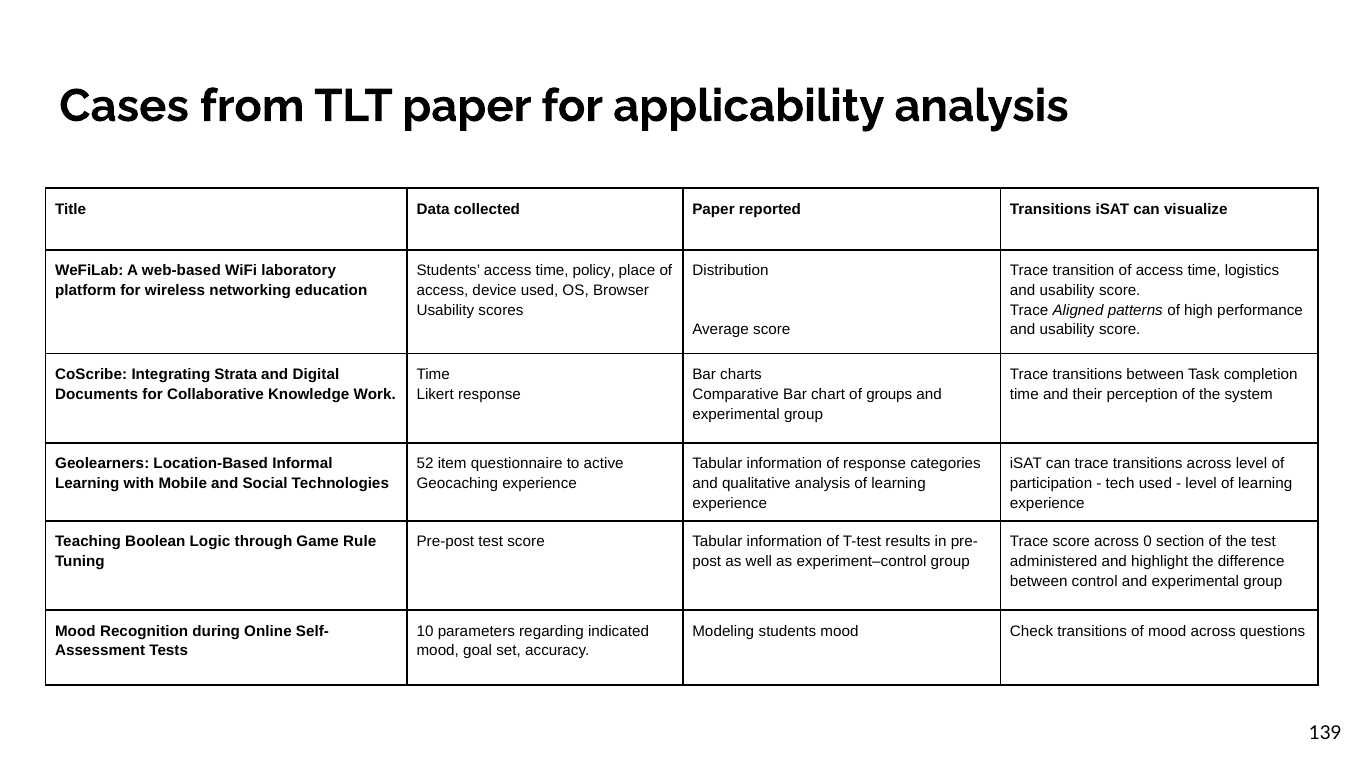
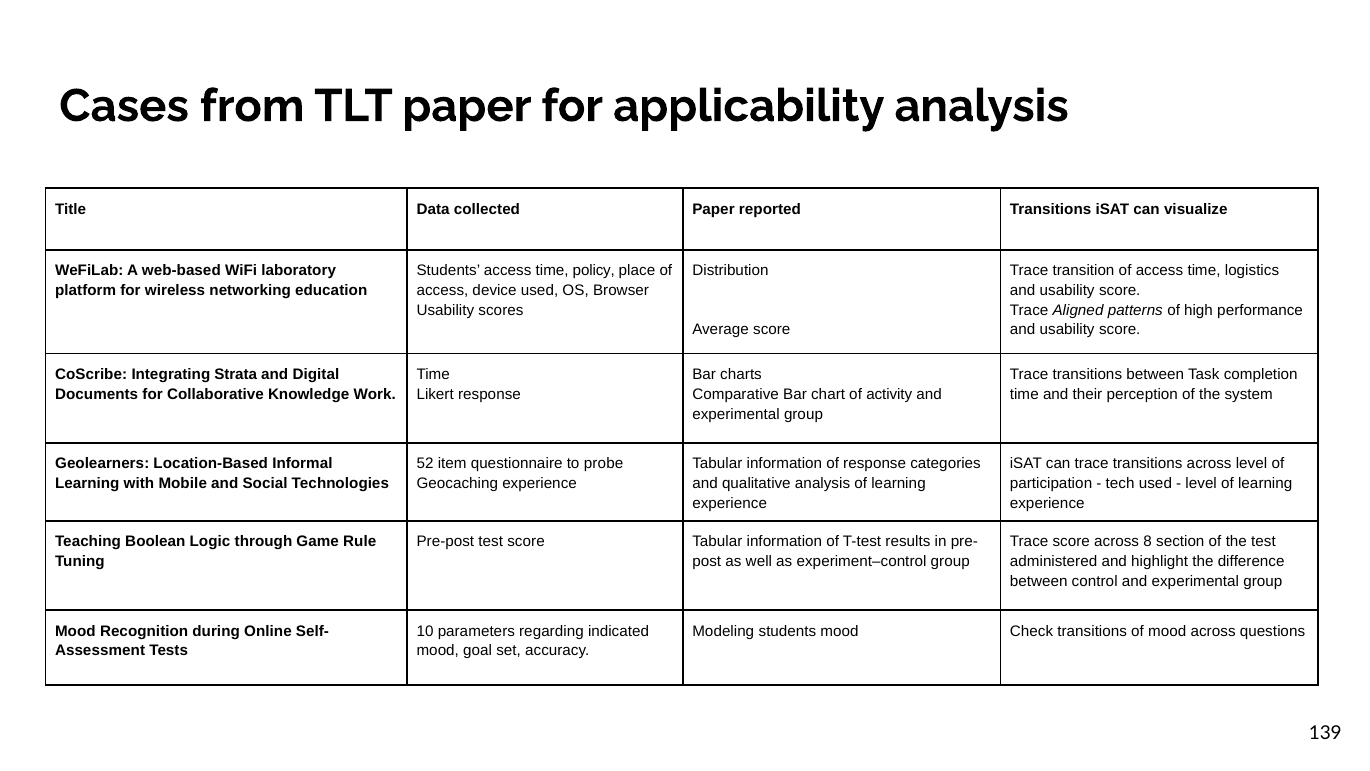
groups: groups -> activity (889, 394)
active: active -> probe (604, 464)
0: 0 -> 8 (1148, 542)
